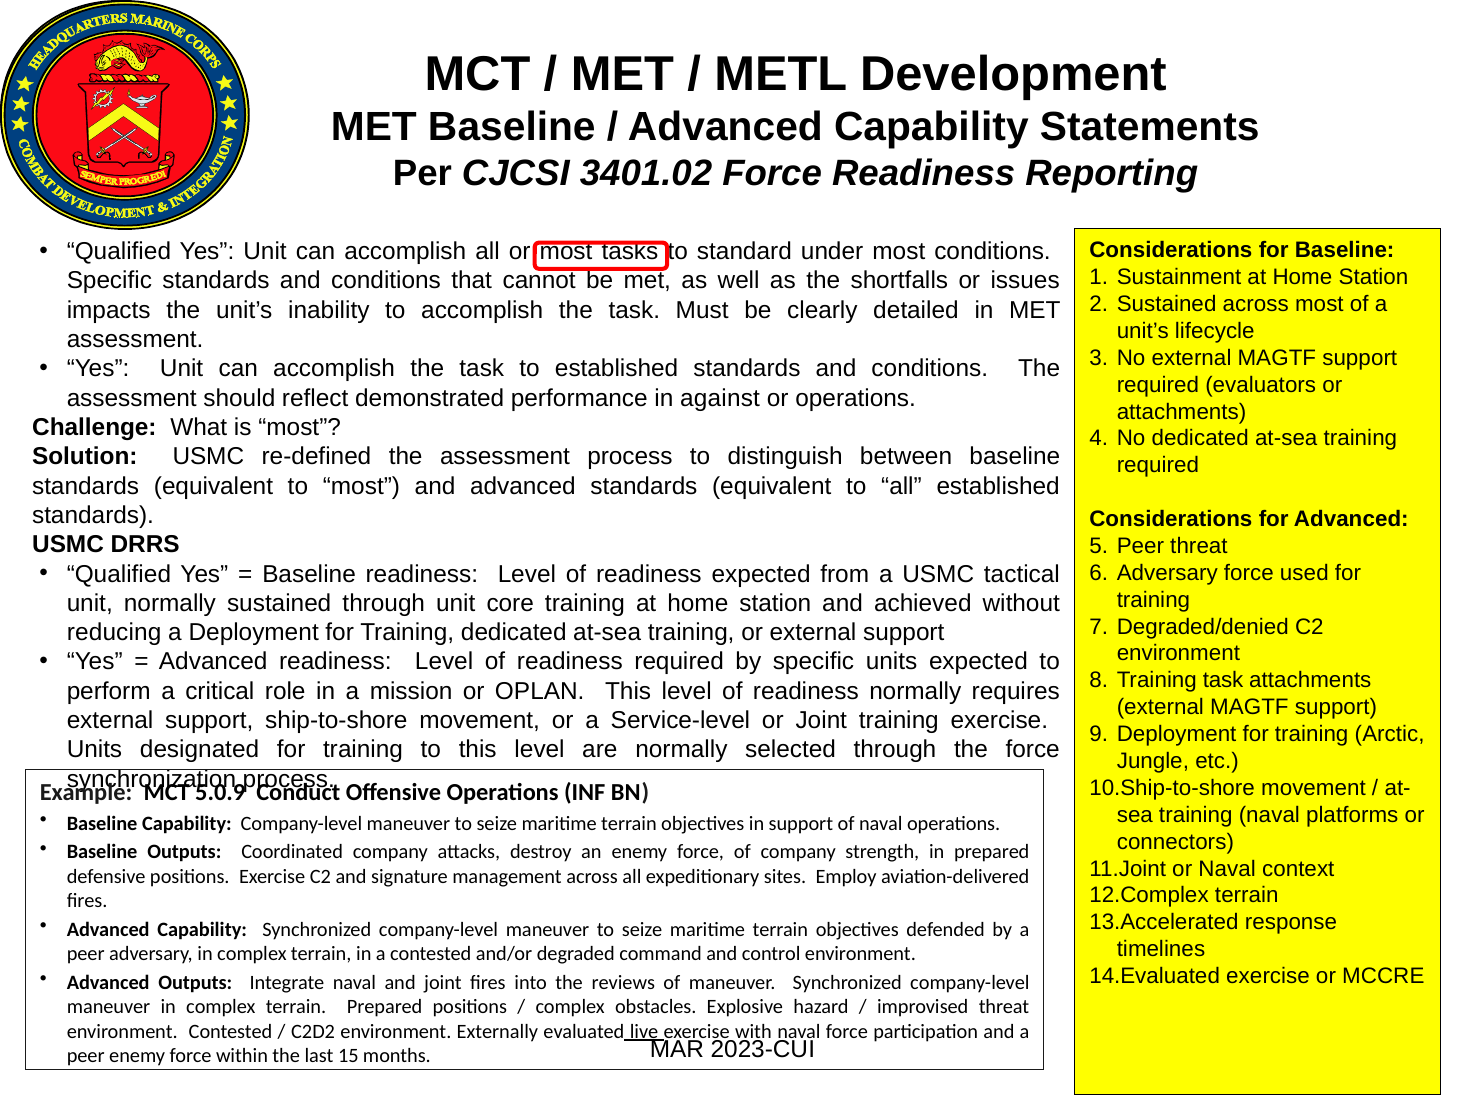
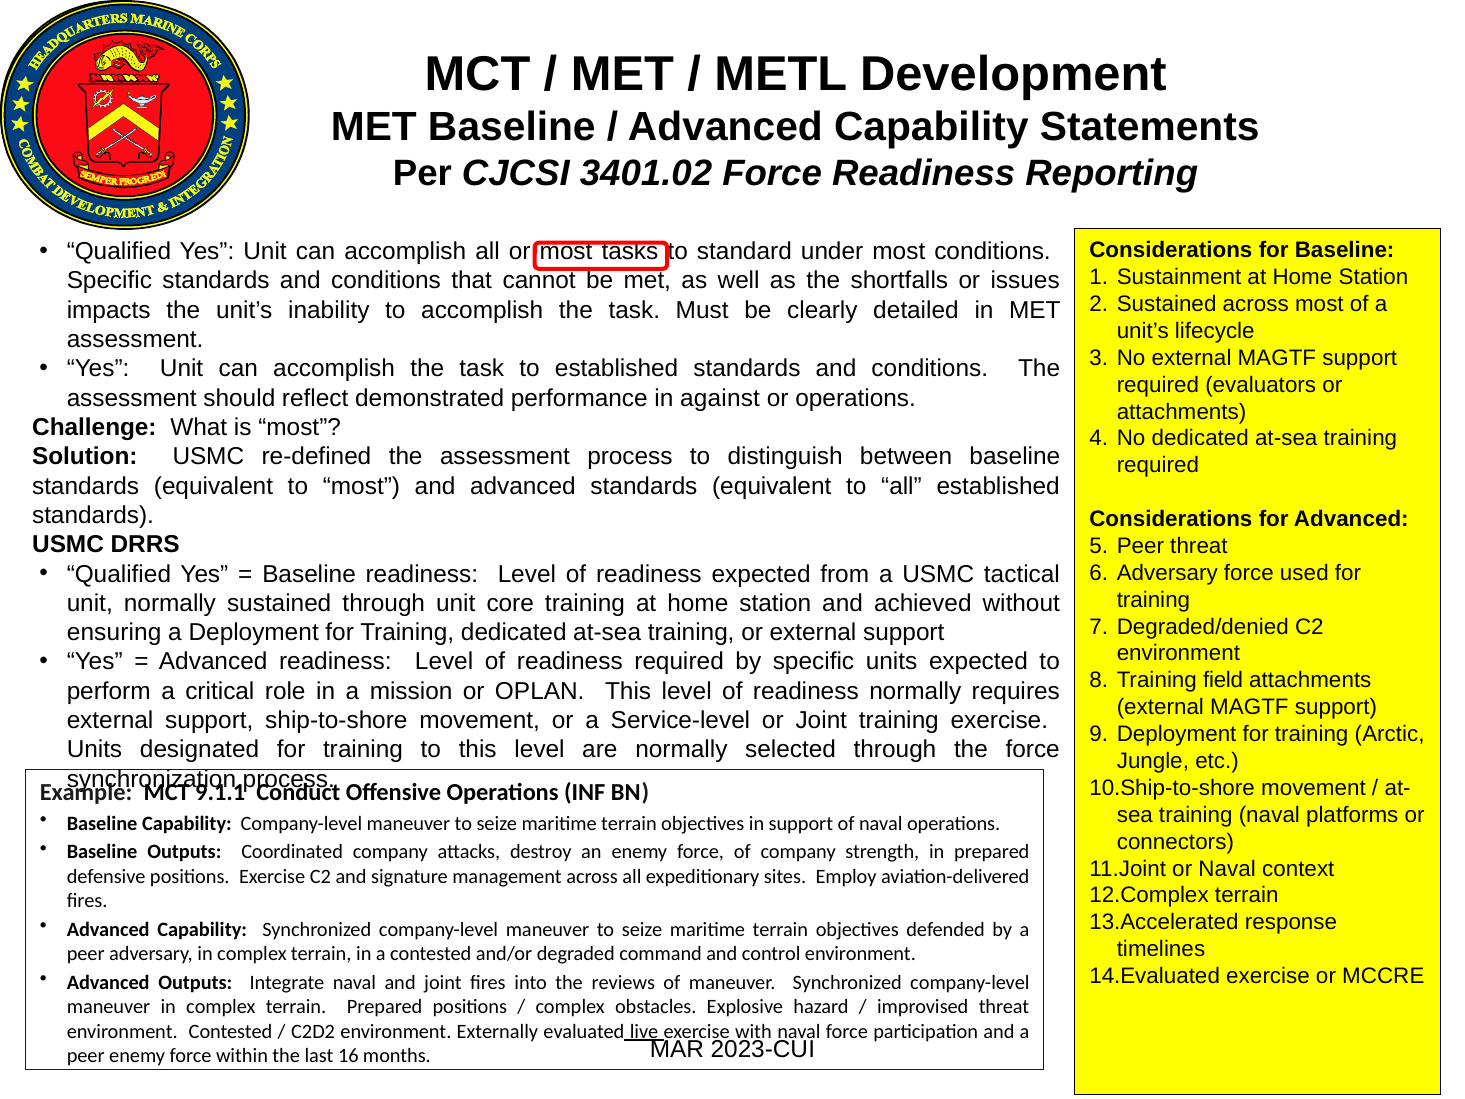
reducing: reducing -> ensuring (114, 632)
Training task: task -> field (1223, 680)
5.0.9: 5.0.9 -> 9.1.1 (220, 793)
15: 15 -> 16 (348, 1056)
